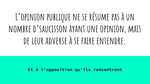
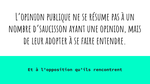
adverse: adverse -> adopter (56, 41)
